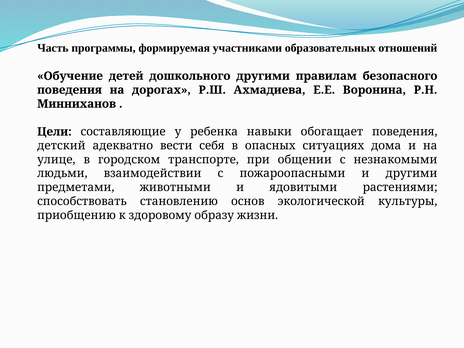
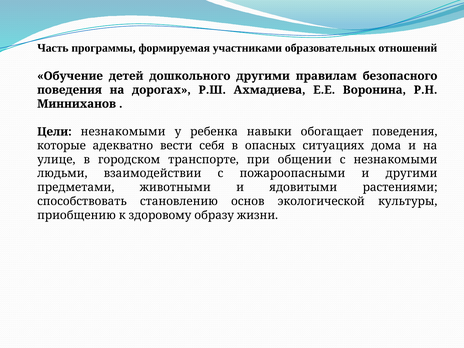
Цели составляющие: составляющие -> незнакомыми (123, 132)
детский: детский -> которые (61, 146)
